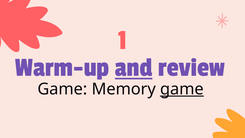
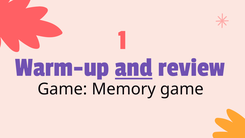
game underline: present -> none (182, 89)
